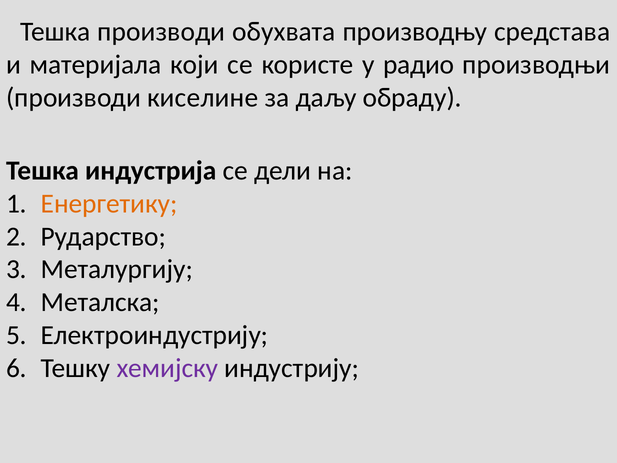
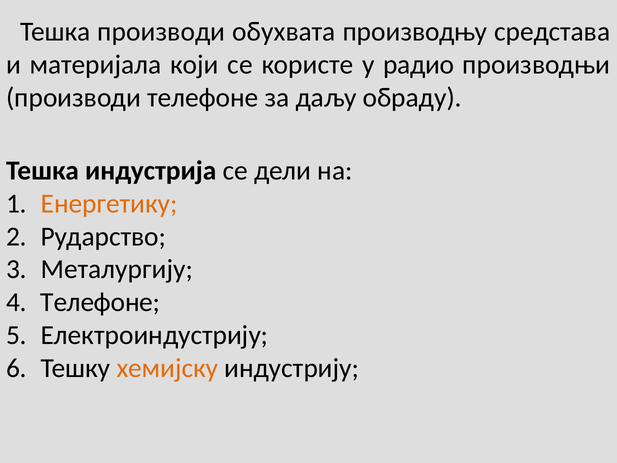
производи киселине: киселине -> телефоне (203, 98)
Металска: Металска -> Телефоне (100, 302)
хемијску colour: purple -> orange (167, 368)
